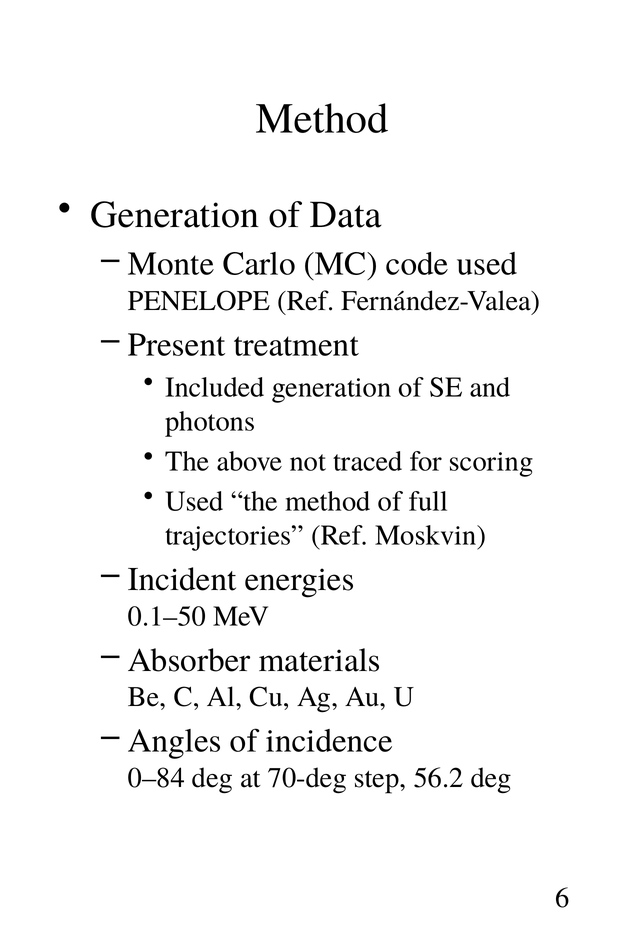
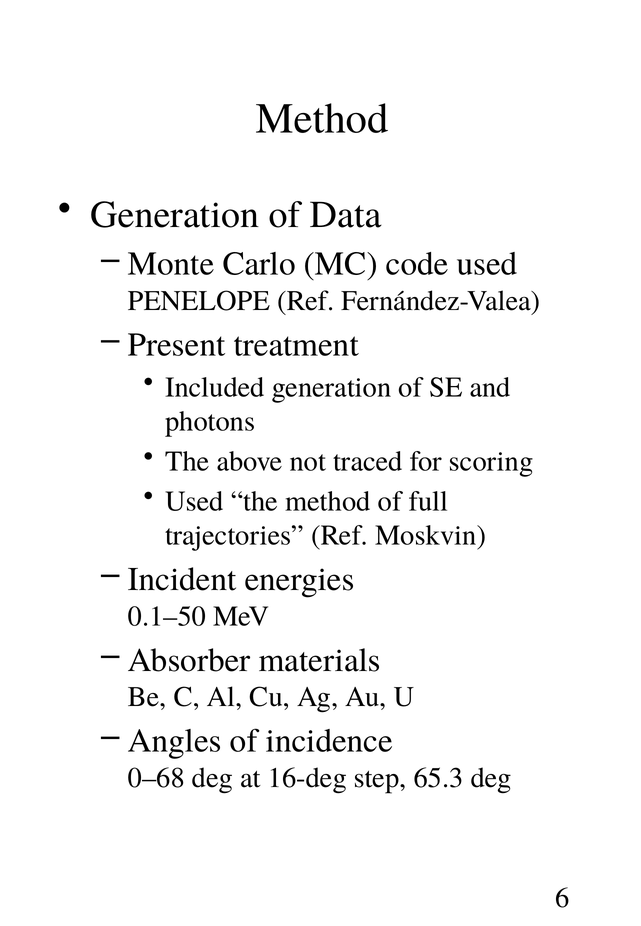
0–84: 0–84 -> 0–68 (156, 777)
70-deg: 70-deg -> 16-deg (307, 777)
56.2: 56.2 -> 65.3 (439, 777)
